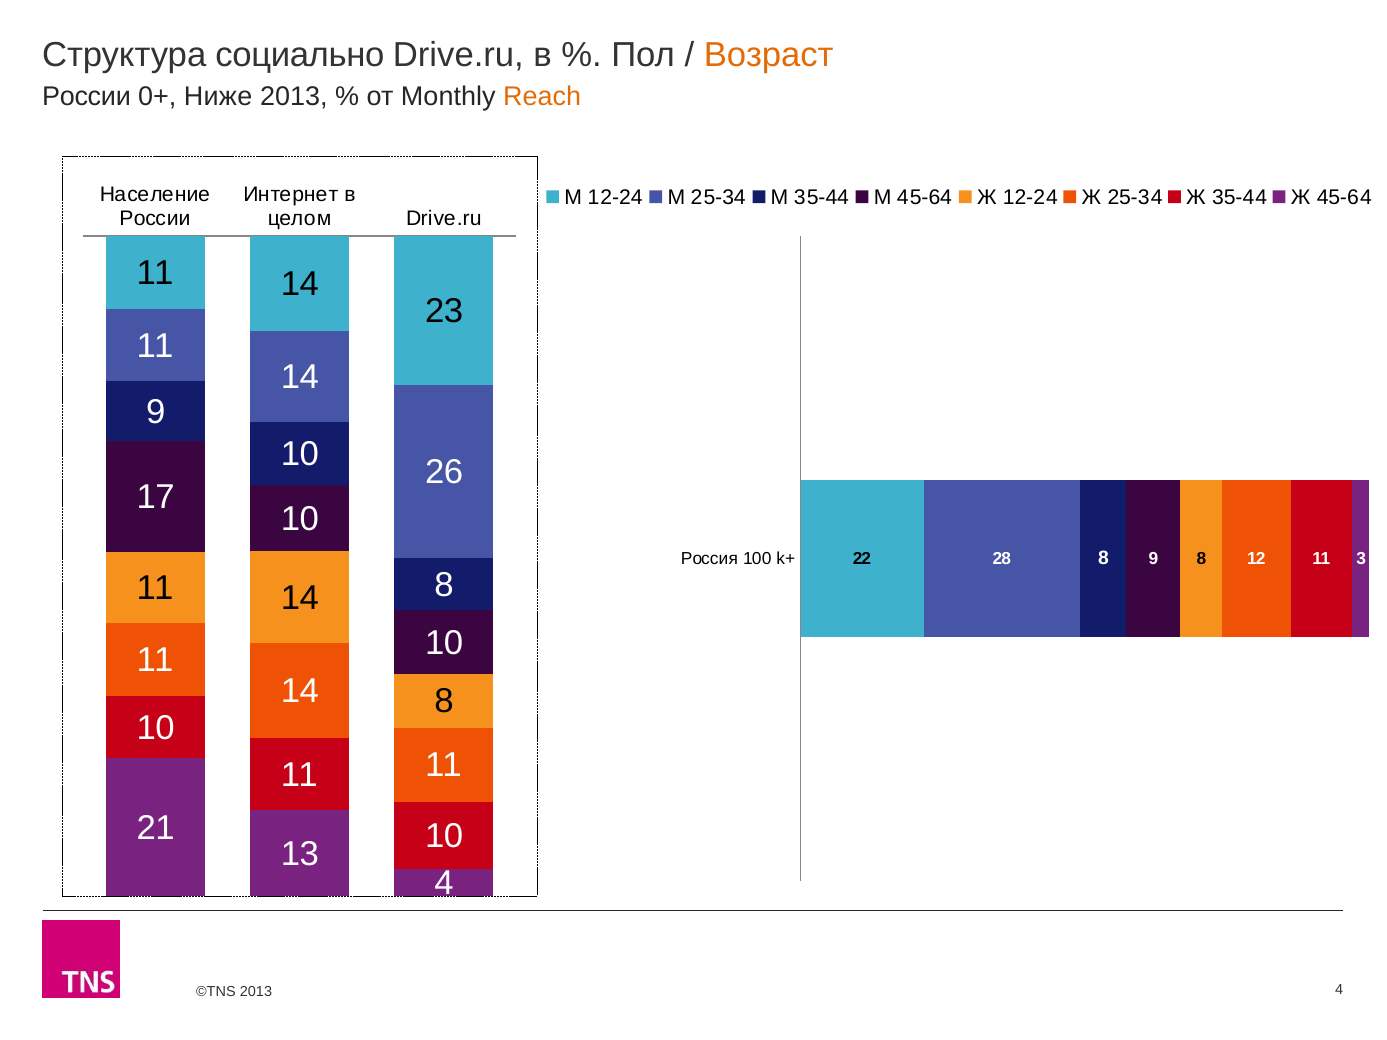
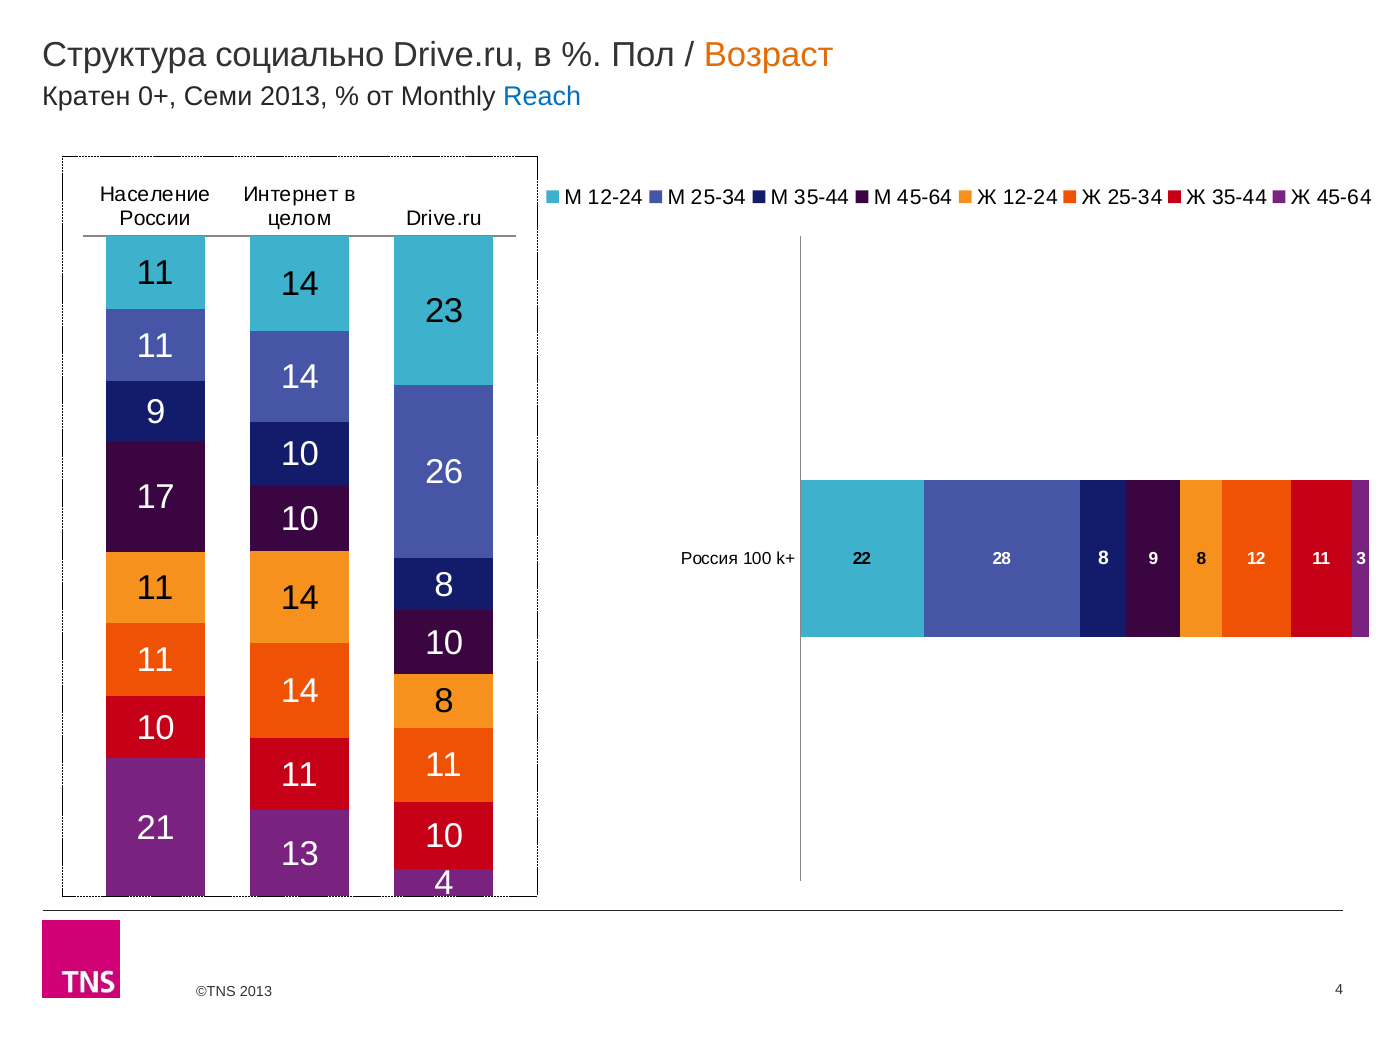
России: России -> Кратен (86, 97)
Ниже: Ниже -> Семи (218, 97)
Reach colour: orange -> blue (542, 97)
